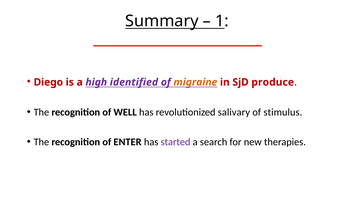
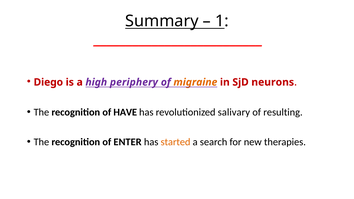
identified: identified -> periphery (134, 82)
produce: produce -> neurons (273, 82)
WELL: WELL -> HAVE (125, 112)
stimulus: stimulus -> resulting (283, 112)
started colour: purple -> orange (176, 142)
